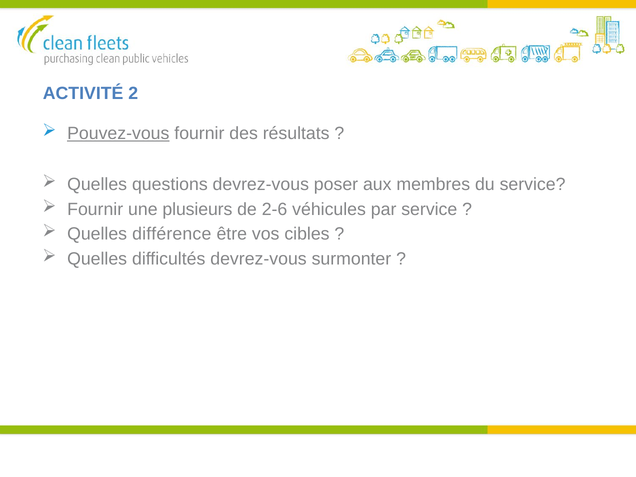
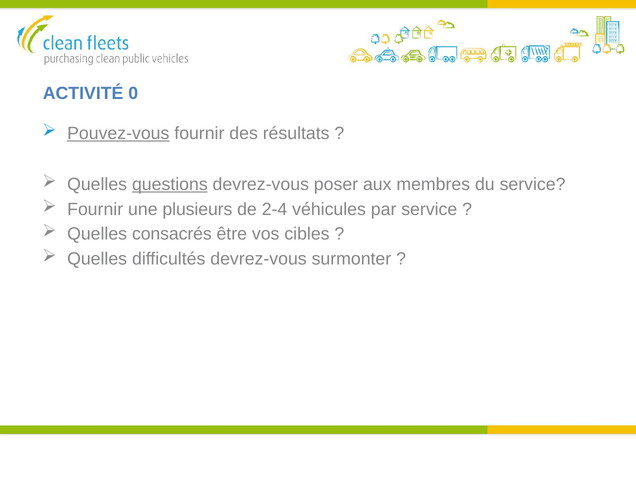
2: 2 -> 0 (133, 93)
questions underline: none -> present (170, 184)
2-6: 2-6 -> 2-4 (275, 209)
différence: différence -> consacrés (172, 234)
